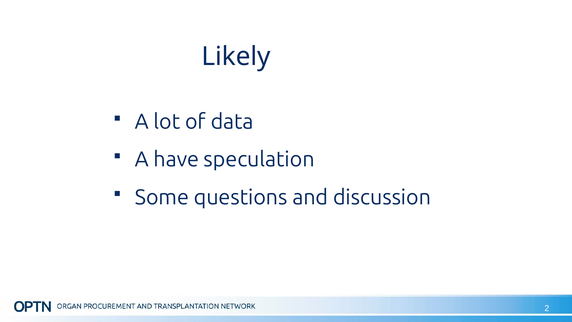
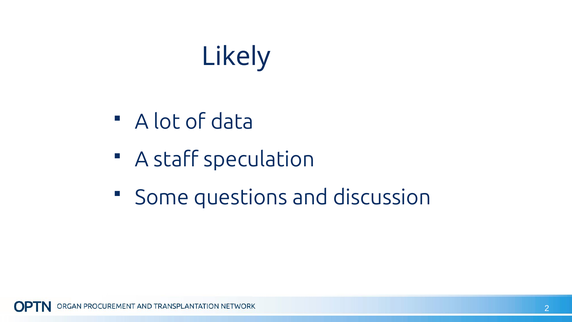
have: have -> staff (176, 159)
